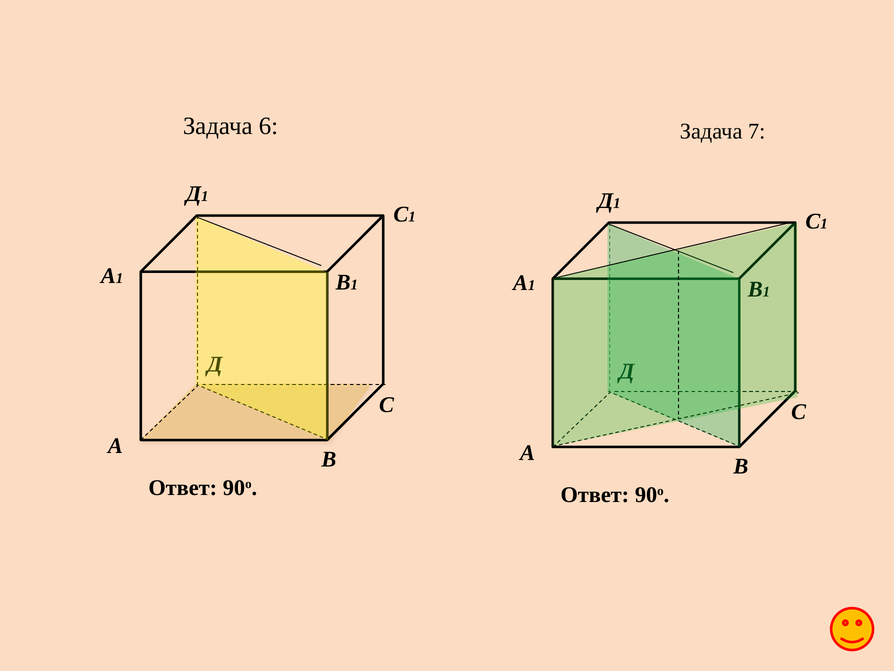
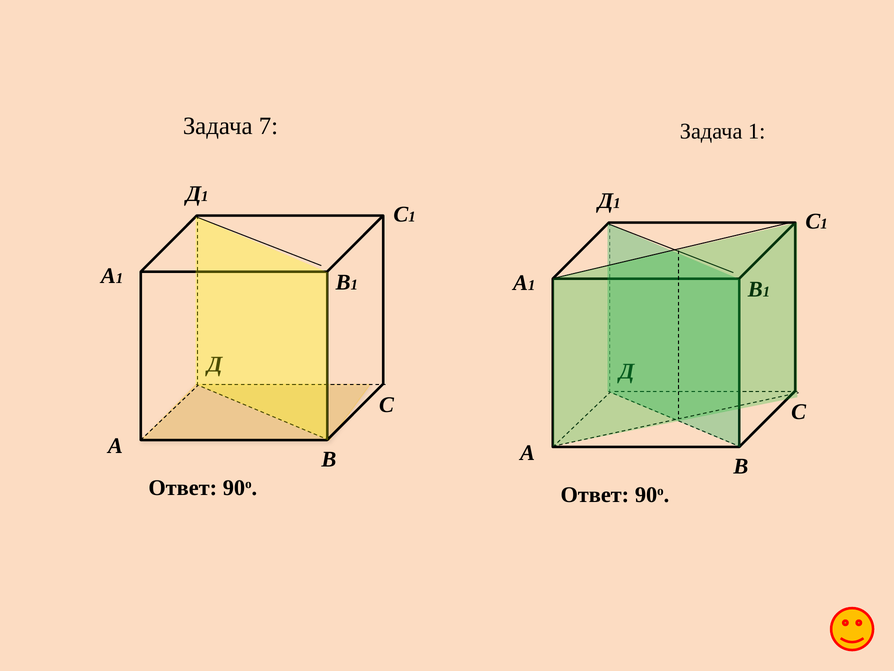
6: 6 -> 7 (268, 126)
Задача 7: 7 -> 1 (757, 131)
